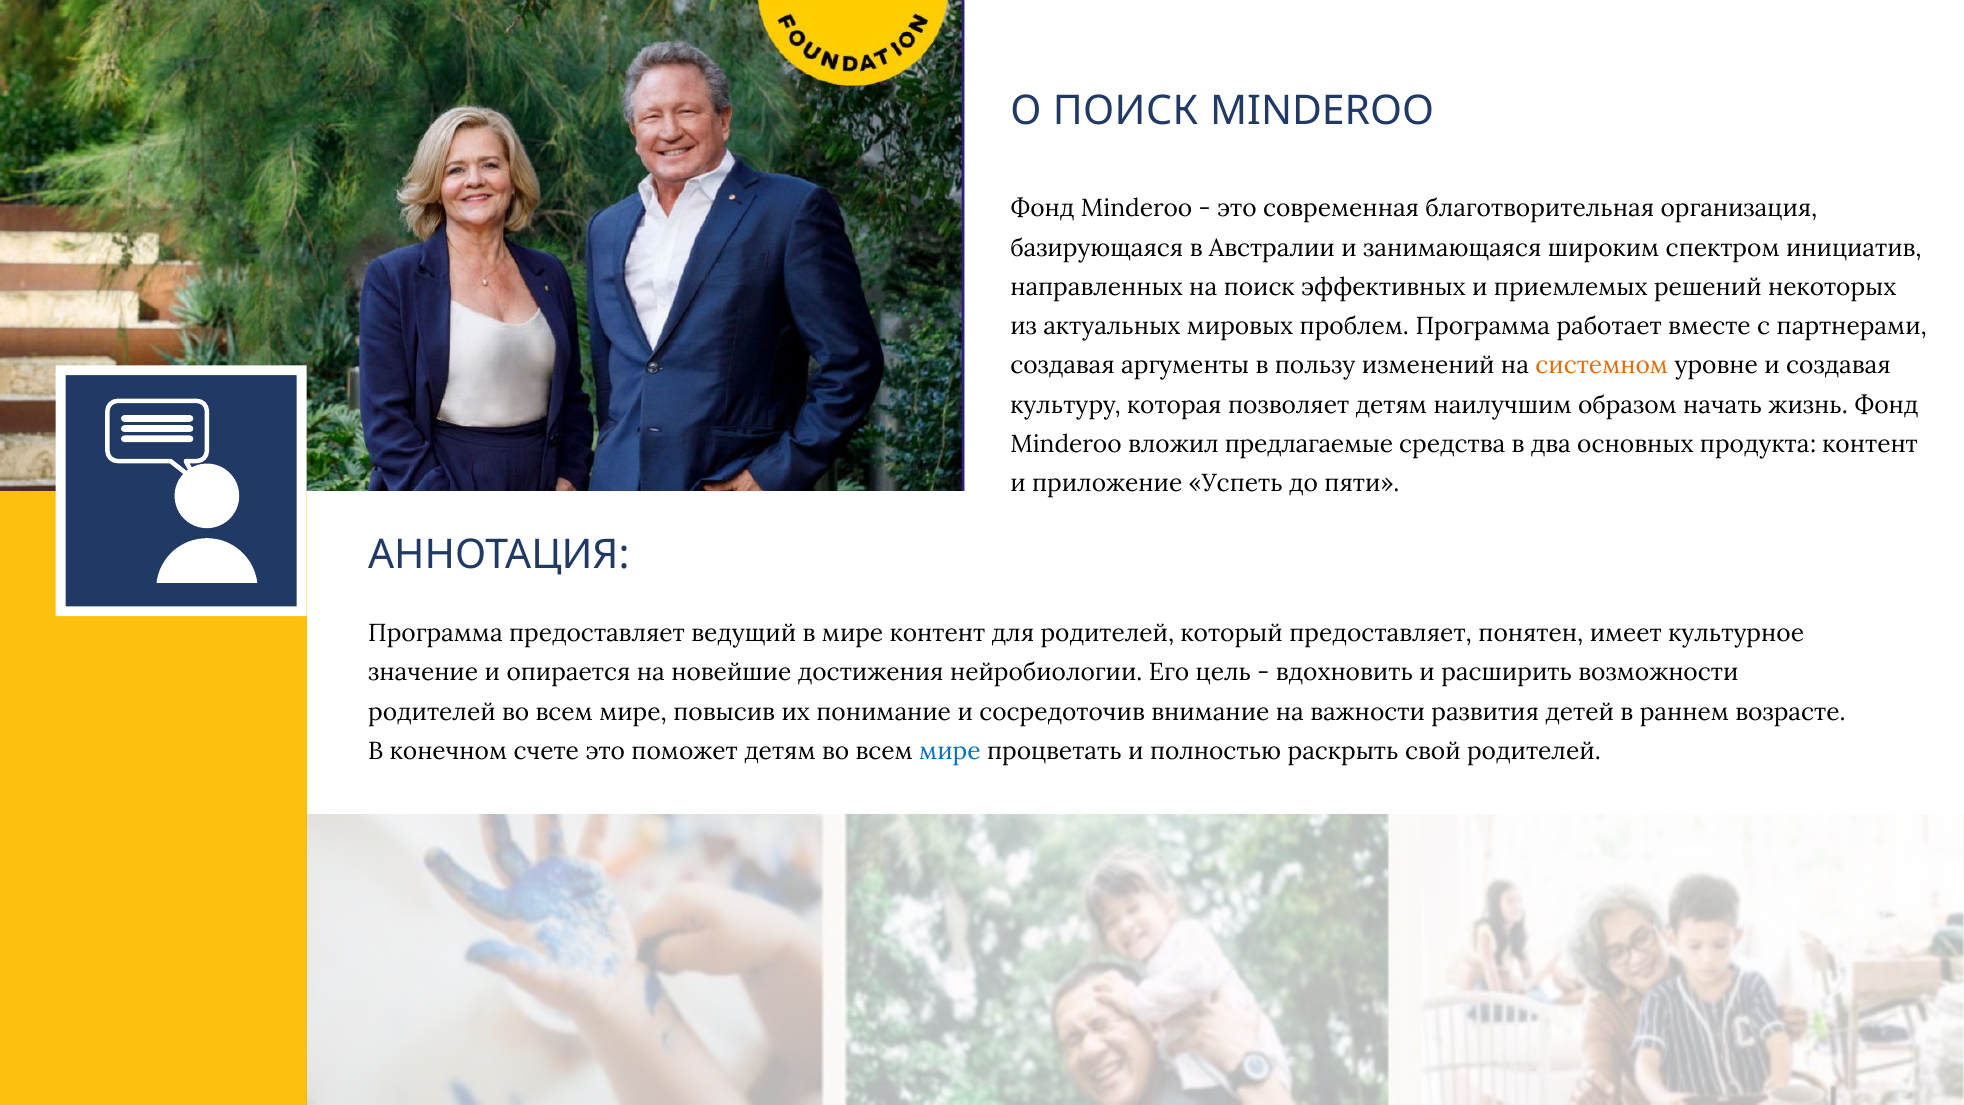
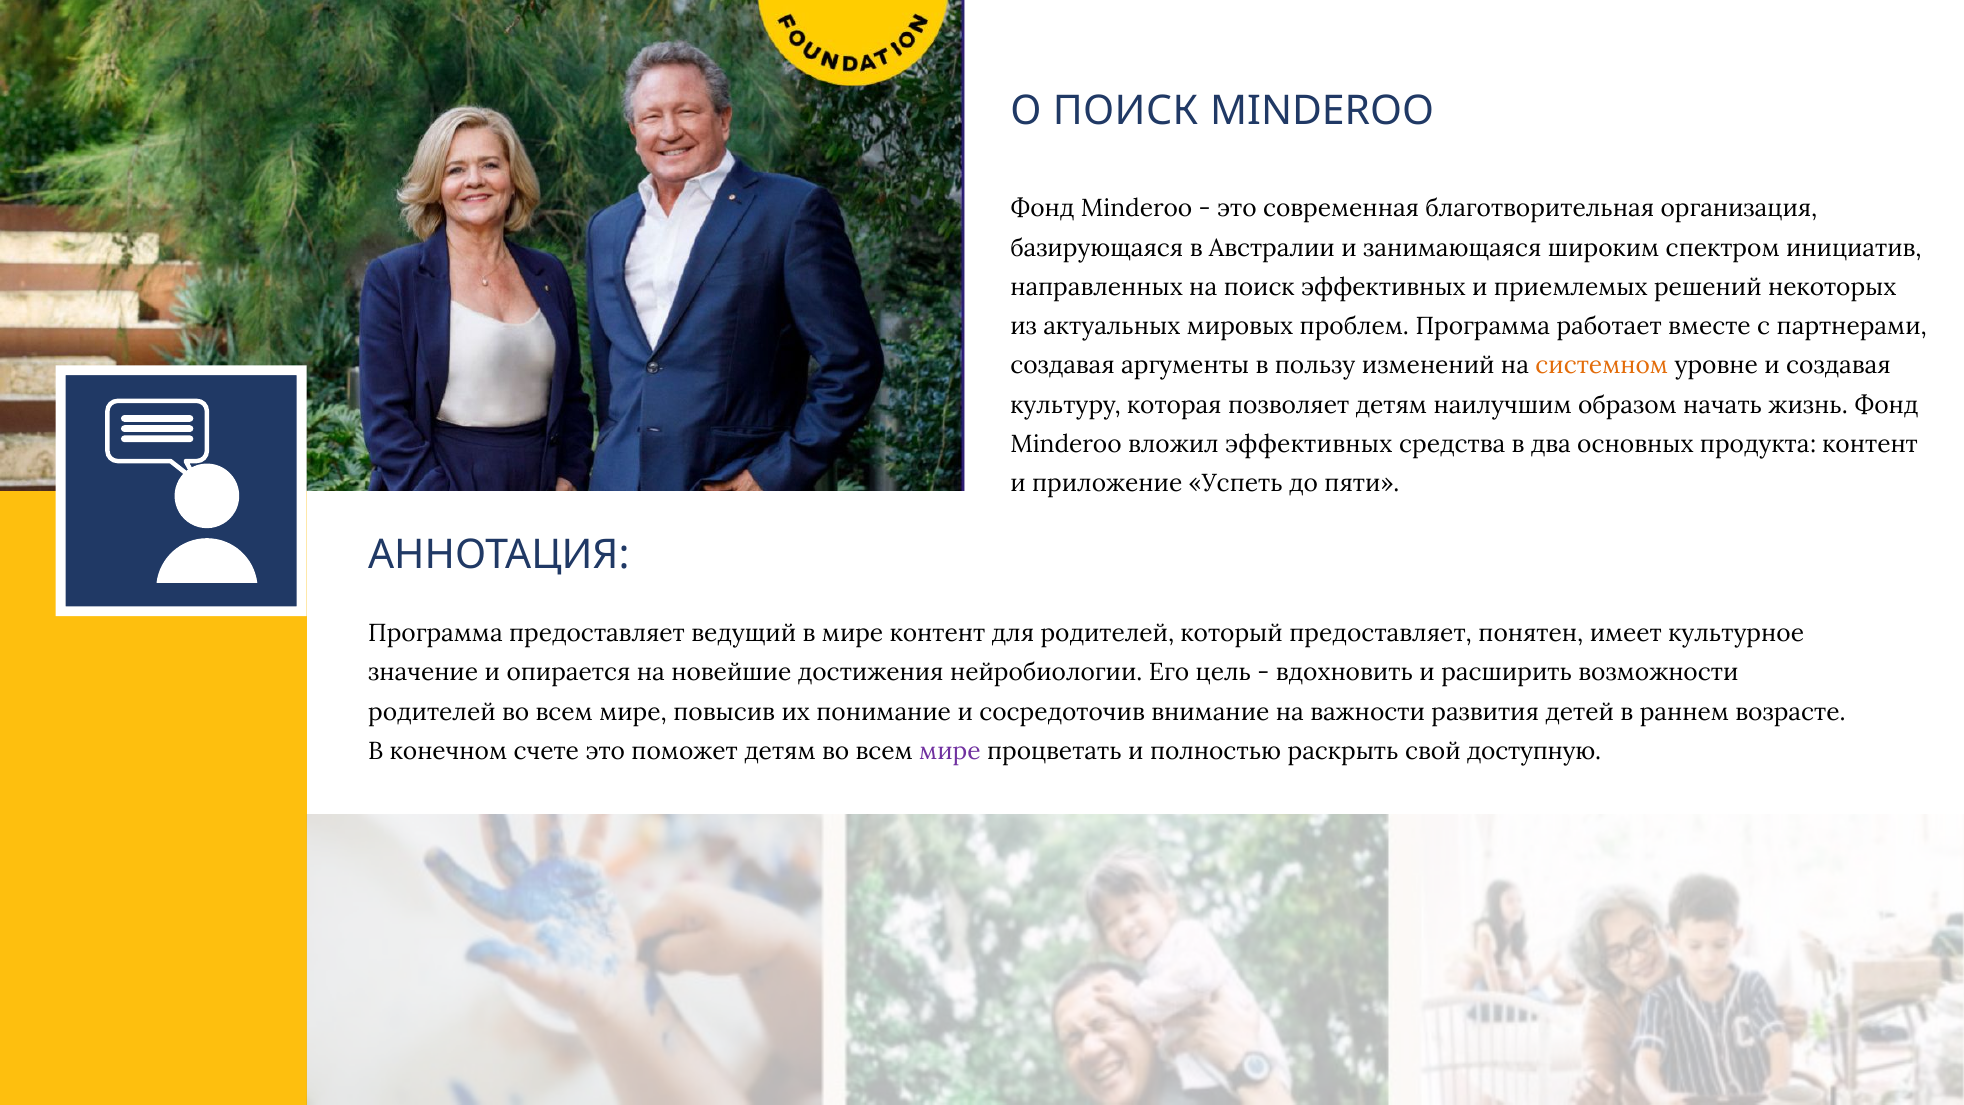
вложил предлагаемые: предлагаемые -> эффективных (1309, 444)
мире colour: blue -> purple (950, 751)
свой родителей: родителей -> доступную (1534, 751)
